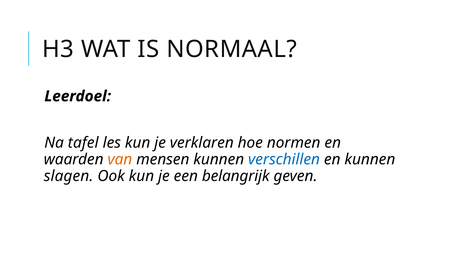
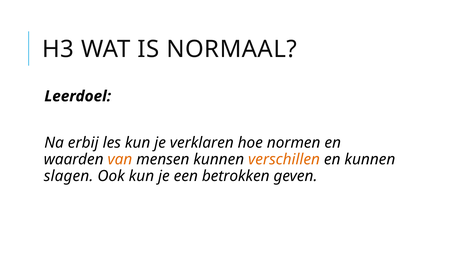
tafel: tafel -> erbij (83, 143)
verschillen colour: blue -> orange (284, 159)
belangrijk: belangrijk -> betrokken (236, 176)
